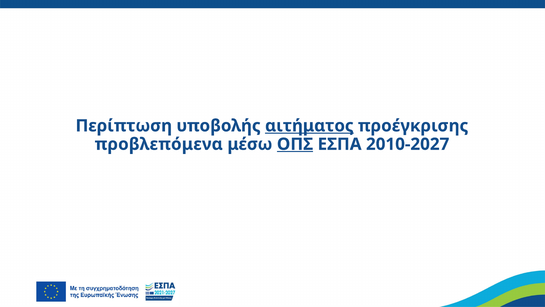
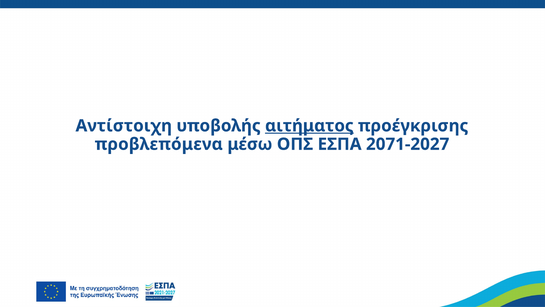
Περίπτωση: Περίπτωση -> Αντίστοιχη (124, 126)
ΟΠΣ underline: present -> none (295, 144)
2010-2027: 2010-2027 -> 2071-2027 (408, 144)
